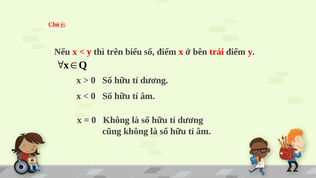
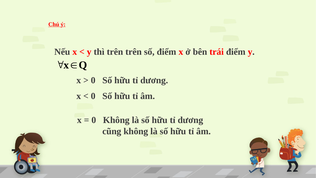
trên biểu: biểu -> trên (134, 52)
